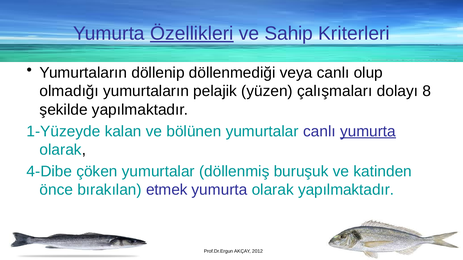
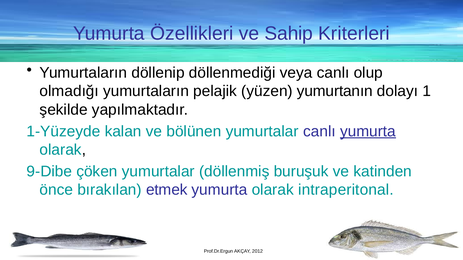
Özellikleri underline: present -> none (192, 33)
çalışmaları: çalışmaları -> yumurtanın (335, 91)
8: 8 -> 1 (427, 91)
4-Dibe: 4-Dibe -> 9-Dibe (49, 172)
olarak yapılmaktadır: yapılmaktadır -> intraperitonal (346, 190)
